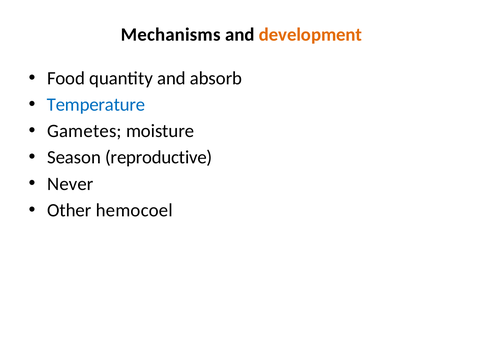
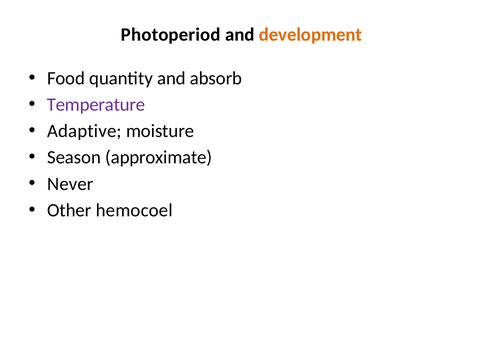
Mechanisms: Mechanisms -> Photoperiod (171, 35)
Temperature colour: blue -> purple (96, 104)
Gametes: Gametes -> Adaptive (84, 131)
reproductive: reproductive -> approximate (159, 157)
